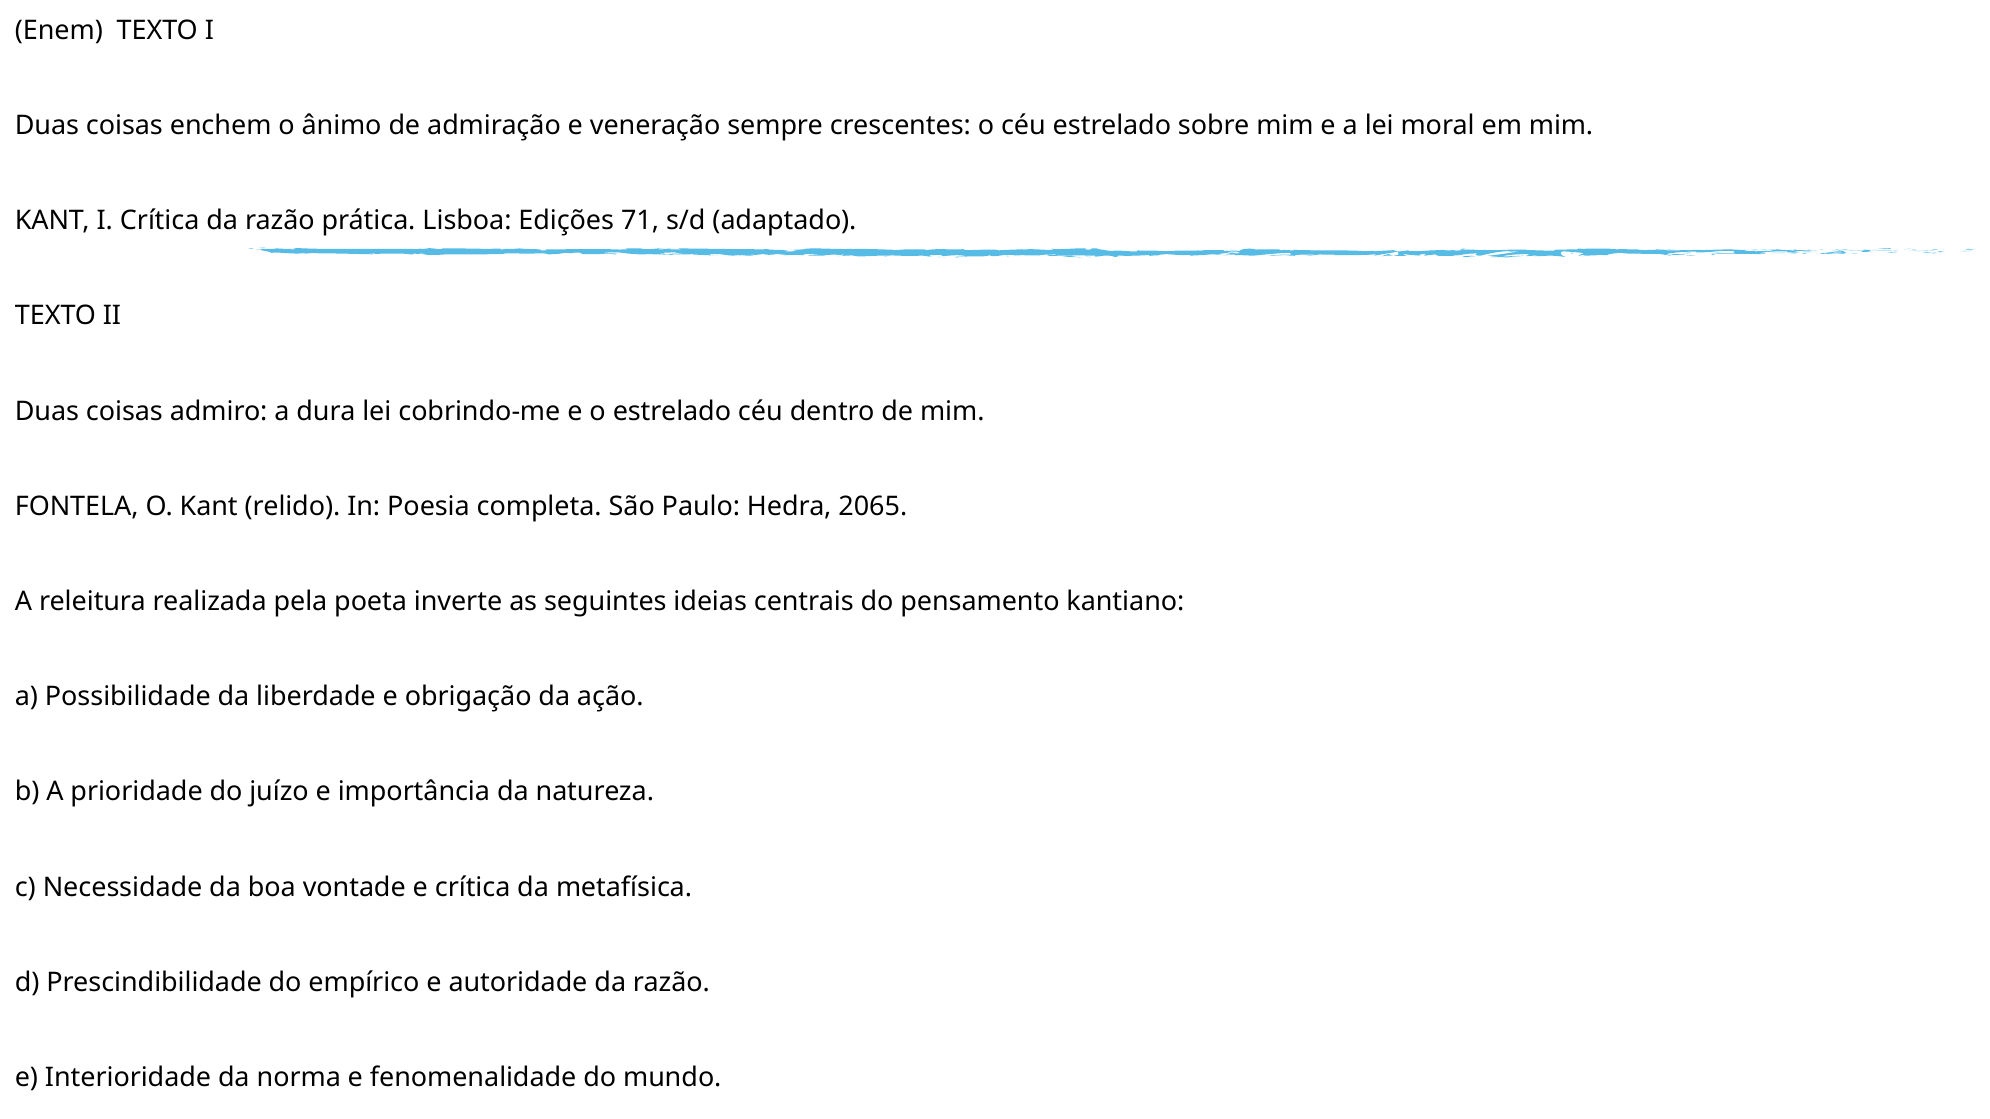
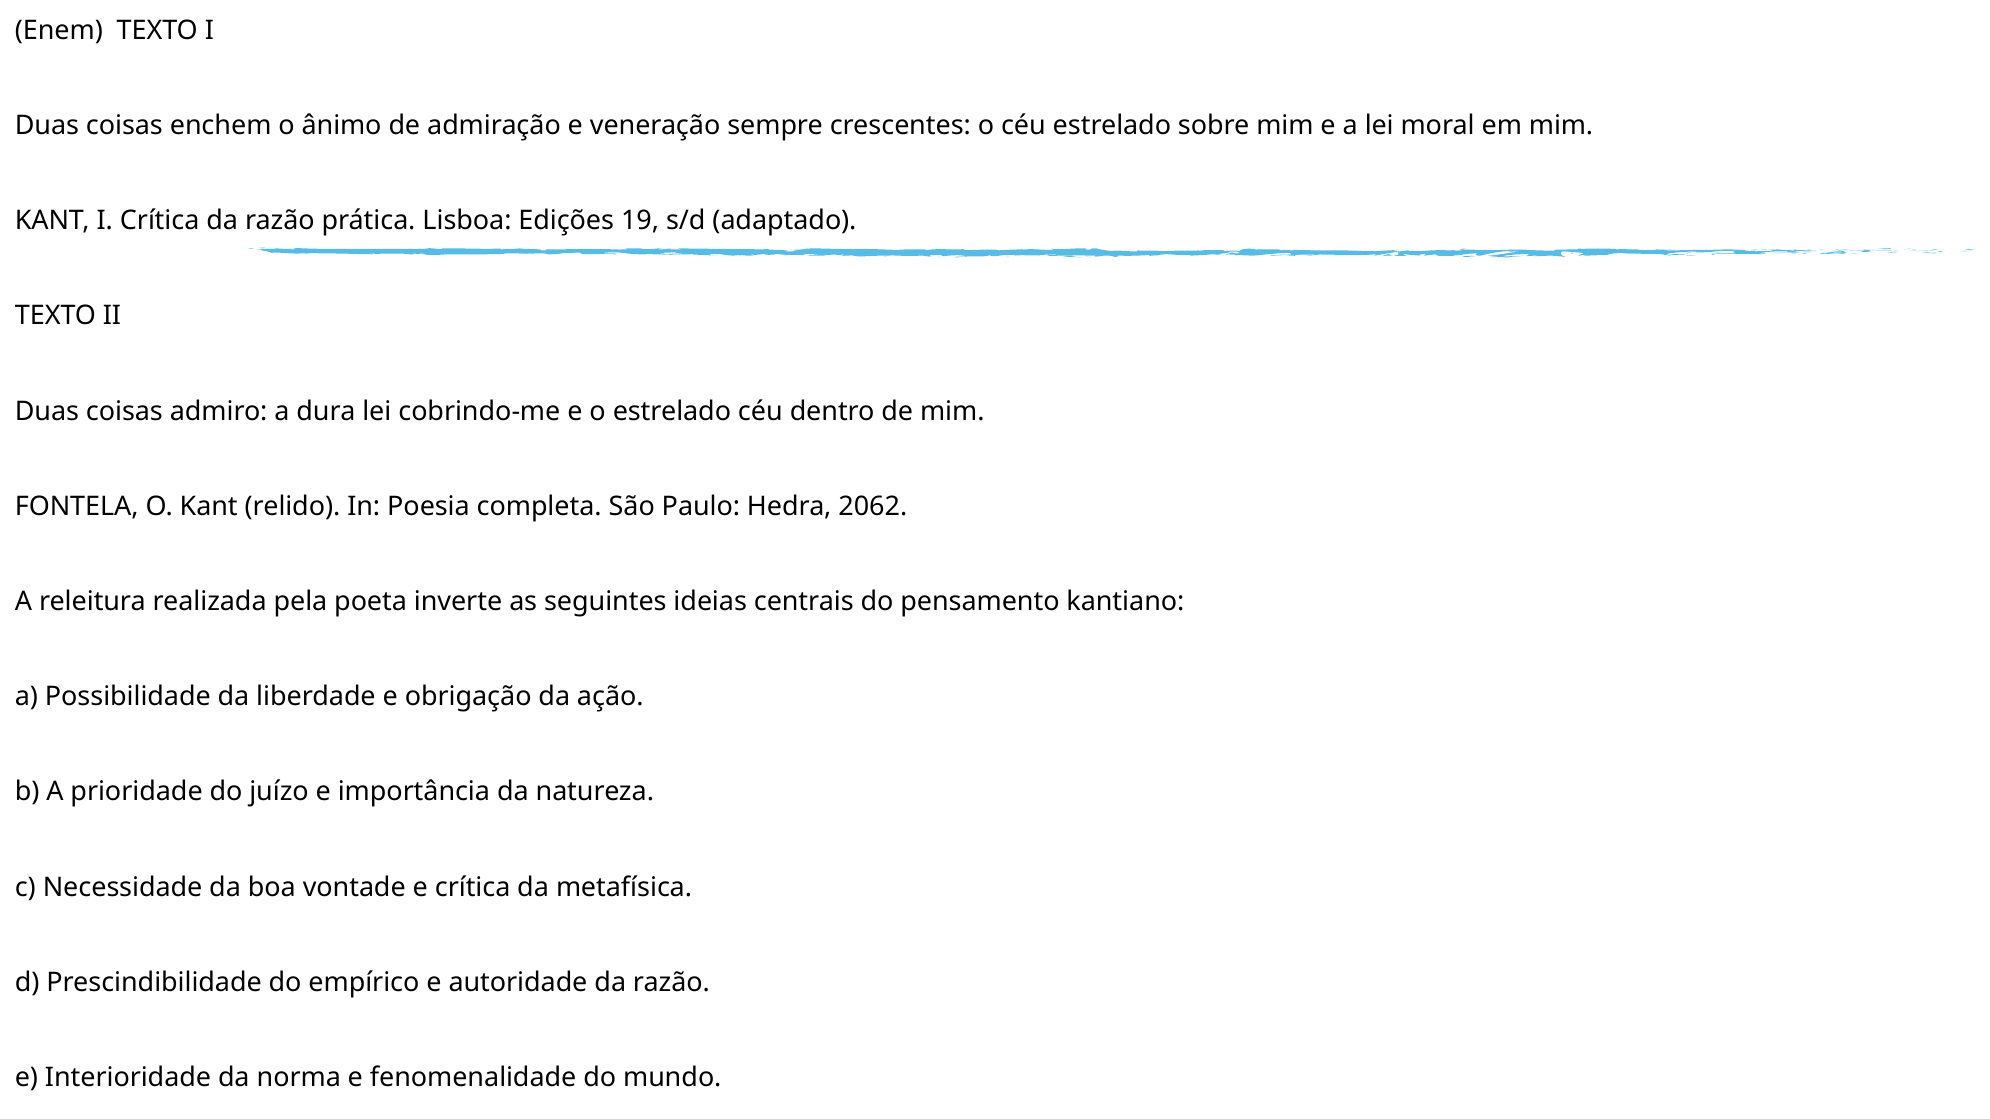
71: 71 -> 19 (640, 221)
2065: 2065 -> 2062 (873, 507)
